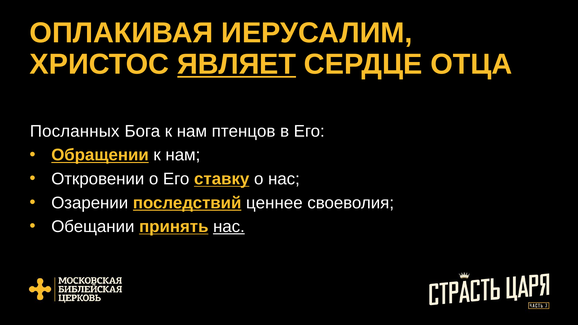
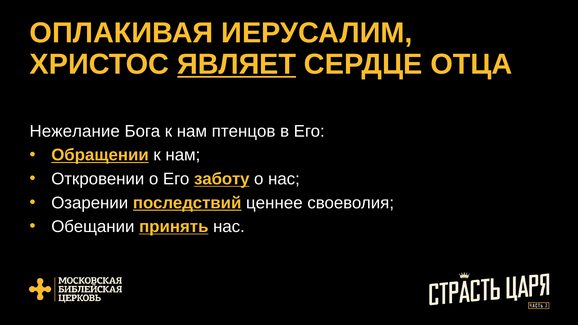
Посланных: Посланных -> Нежелание (75, 131)
ставку: ставку -> заботу (222, 179)
нас underline: present -> none (229, 227)
